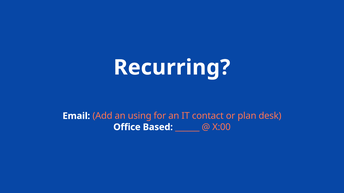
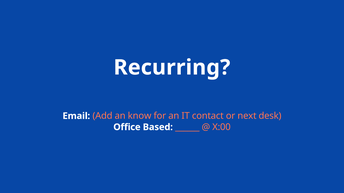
using: using -> know (140, 116)
plan: plan -> next (247, 116)
